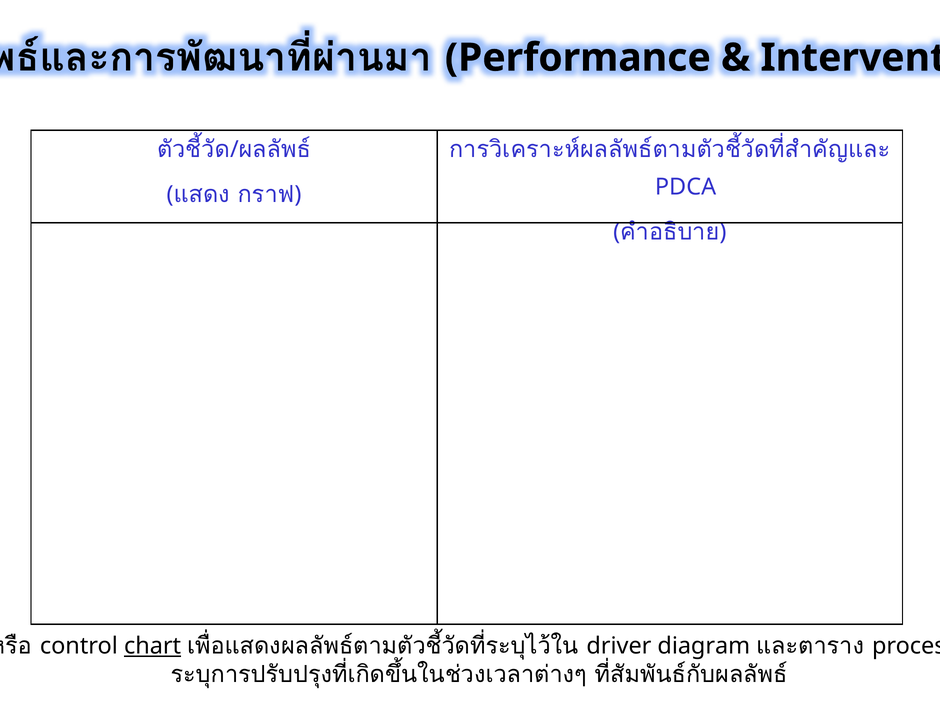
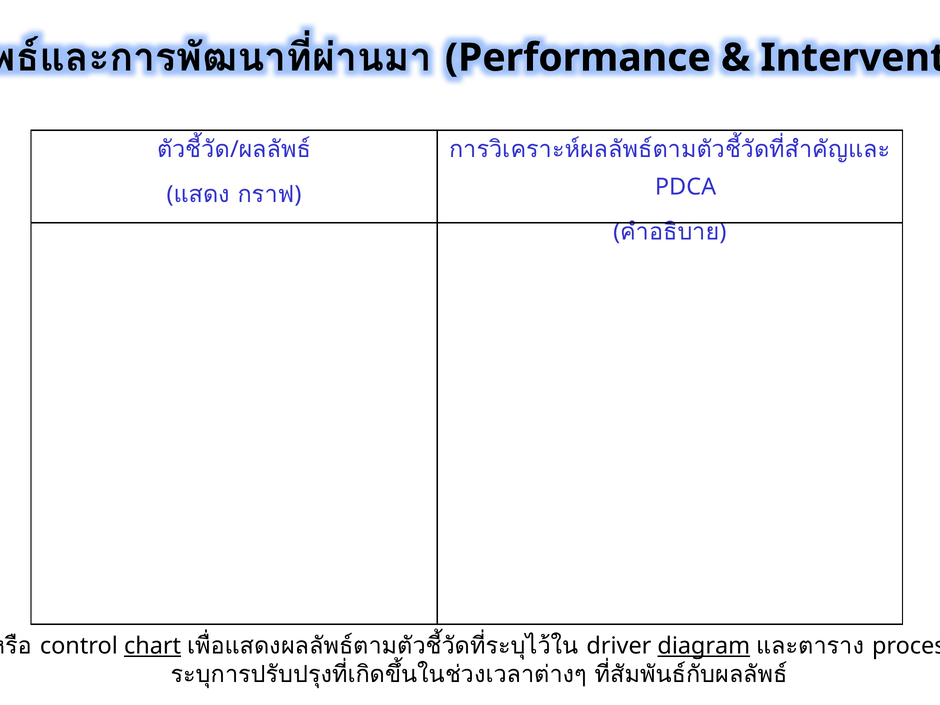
diagram underline: none -> present (704, 646)
